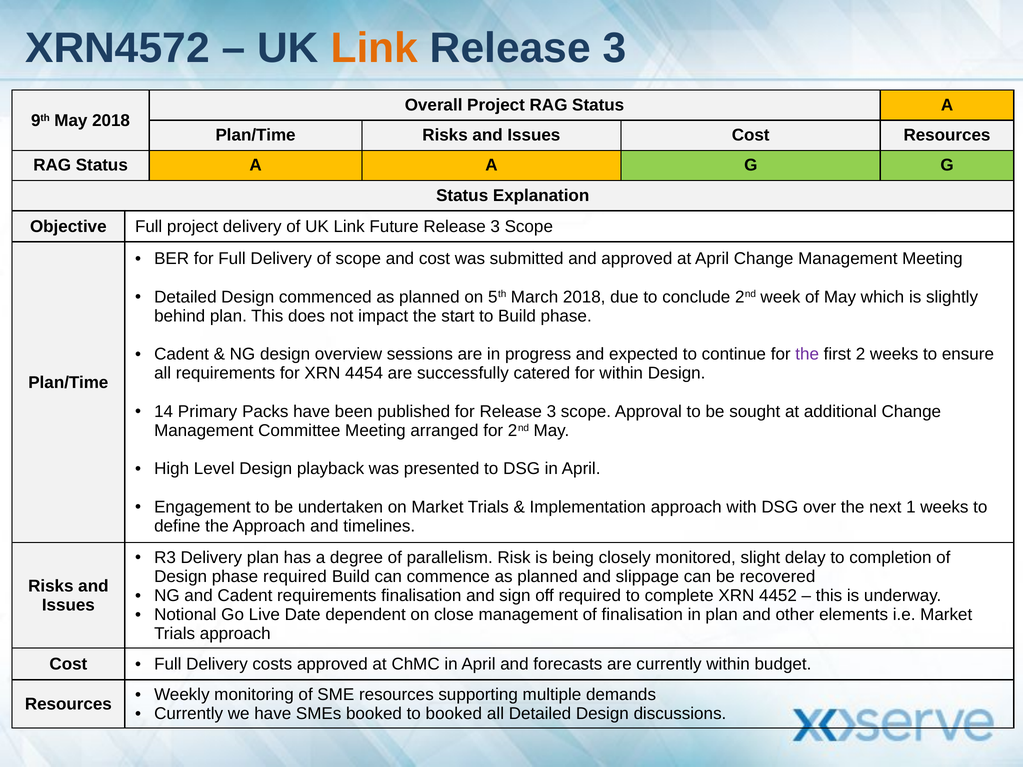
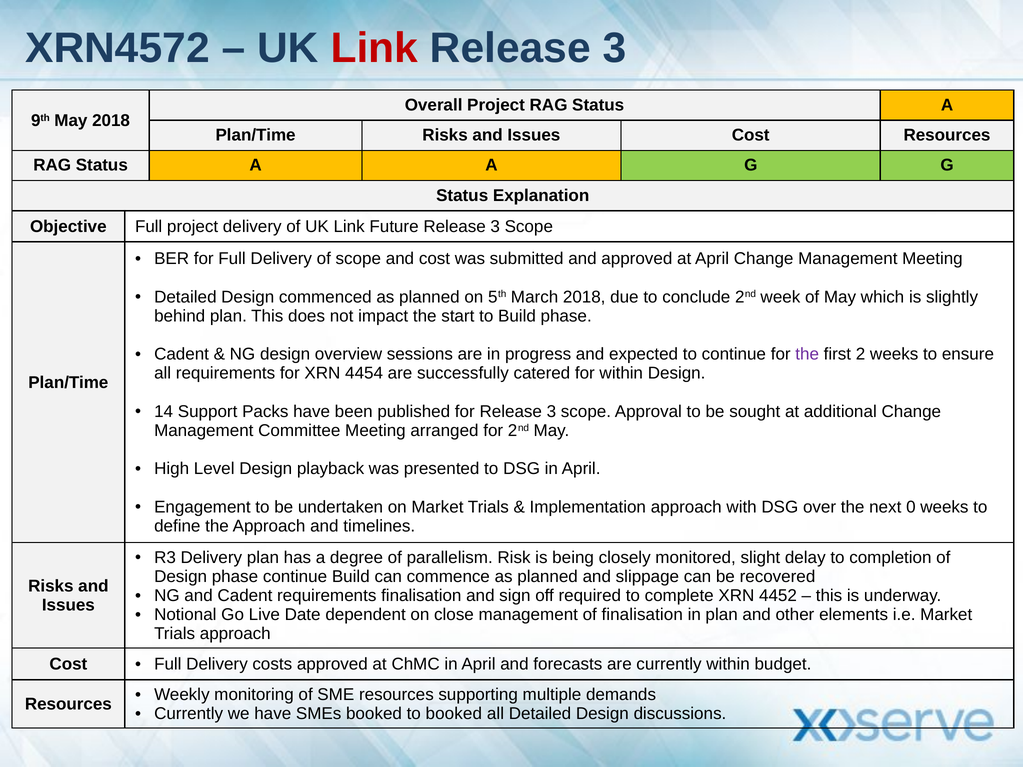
Link colour: orange -> red (374, 48)
Primary: Primary -> Support (208, 412)
1: 1 -> 0 (911, 507)
phase required: required -> continue (295, 577)
